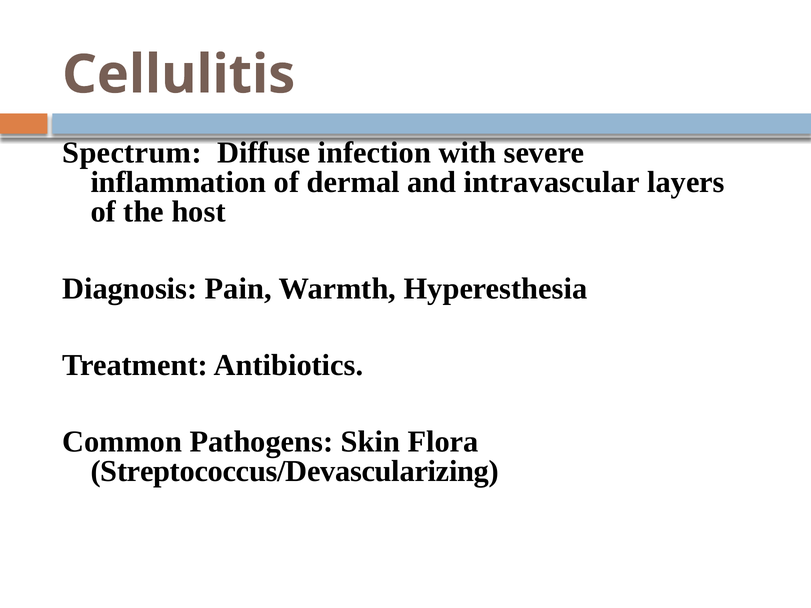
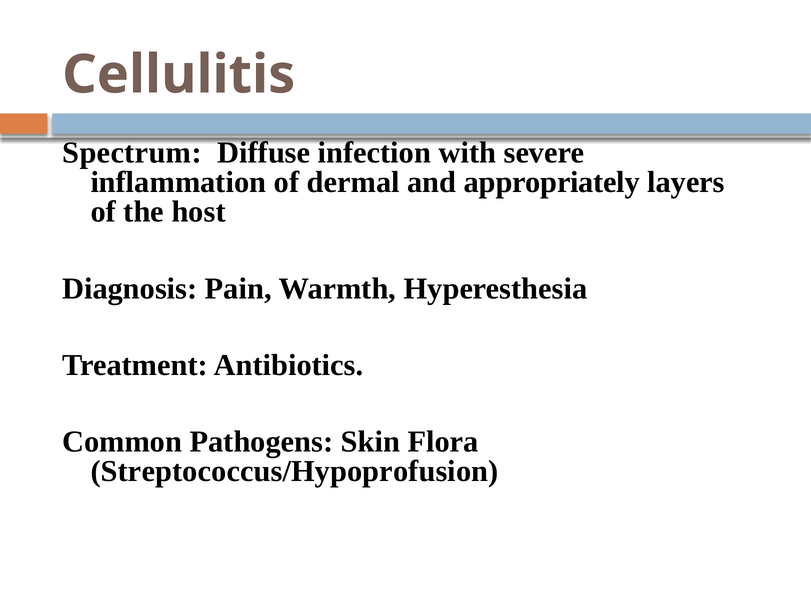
intravascular: intravascular -> appropriately (552, 182)
Streptococcus/Devascularizing: Streptococcus/Devascularizing -> Streptococcus/Hypoprofusion (294, 472)
